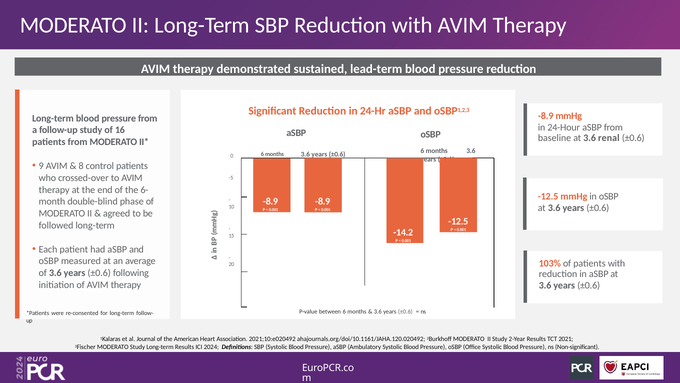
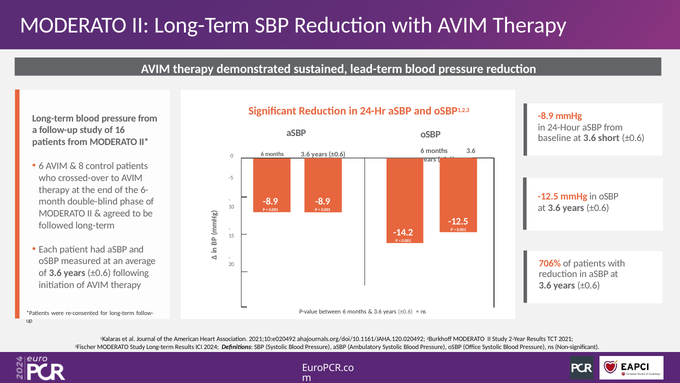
renal: renal -> short (609, 138)
9: 9 -> 6 (41, 166)
103%: 103% -> 706% (550, 263)
